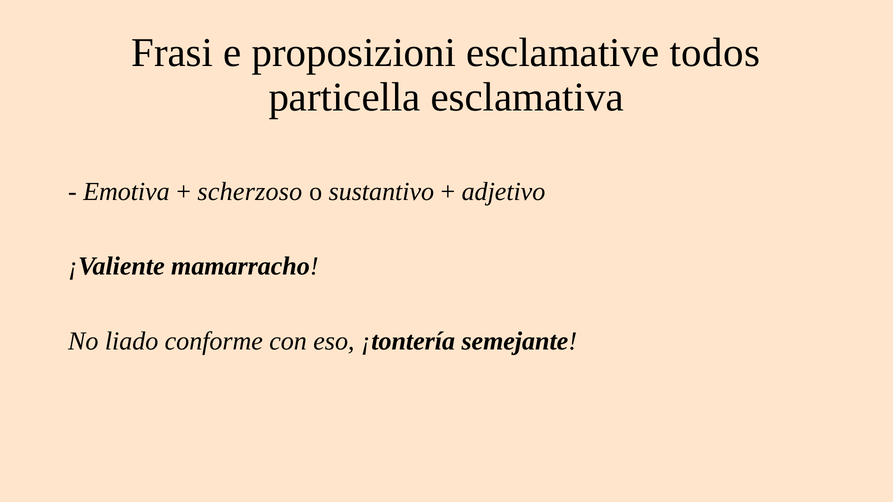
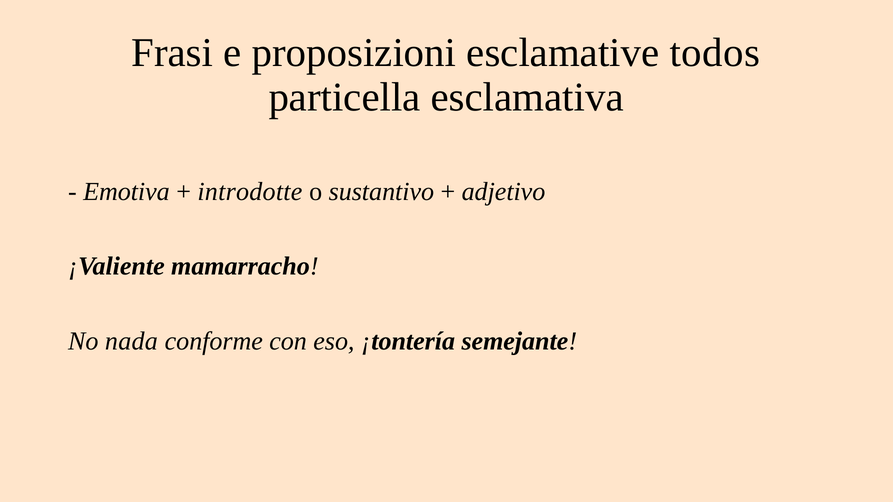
scherzoso: scherzoso -> introdotte (250, 192)
liado: liado -> nada (131, 341)
